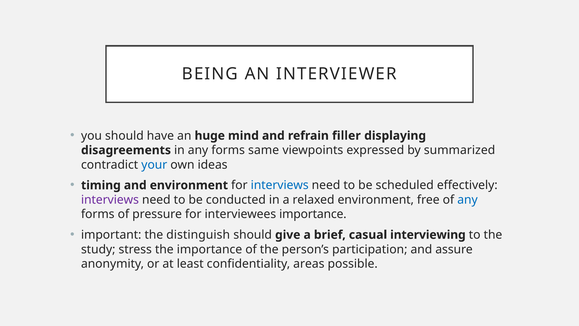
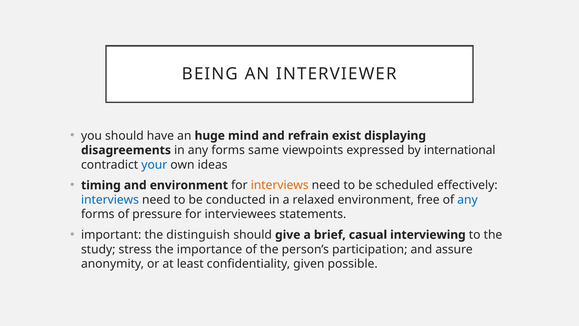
filler: filler -> exist (347, 136)
summarized: summarized -> international (460, 150)
interviews colour: blue -> orange (280, 185)
interviews colour: purple -> blue (110, 200)
interviewees importance: importance -> statements (313, 214)
areas: areas -> given (309, 264)
